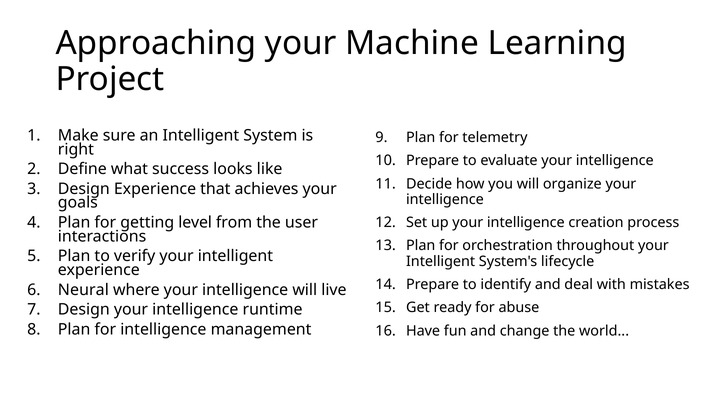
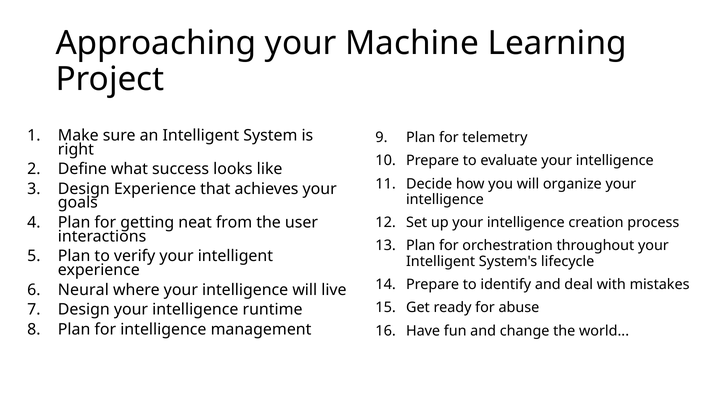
level: level -> neat (195, 222)
